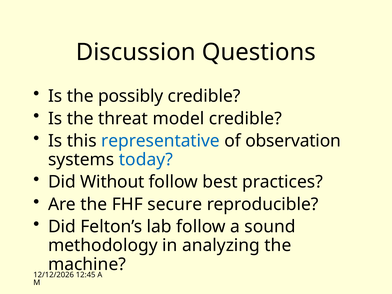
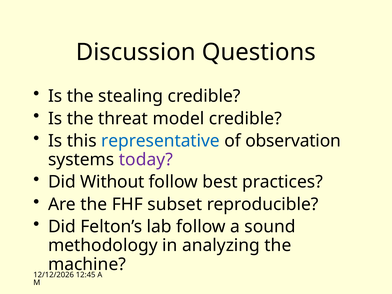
possibly: possibly -> stealing (131, 96)
today colour: blue -> purple (146, 160)
secure: secure -> subset (175, 204)
